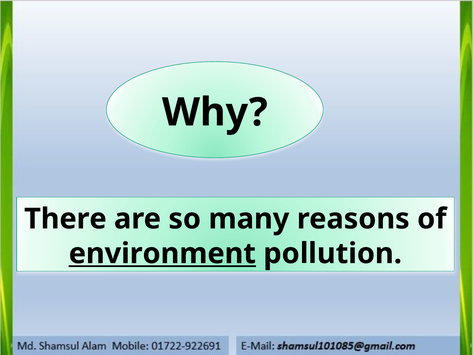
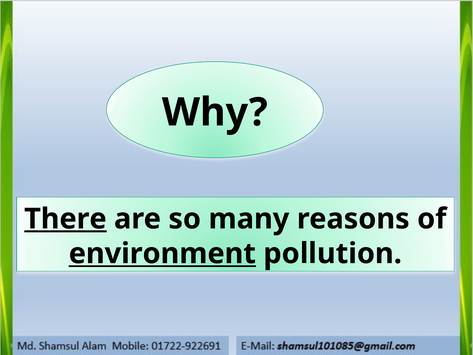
There underline: none -> present (65, 219)
